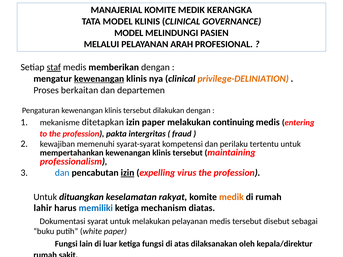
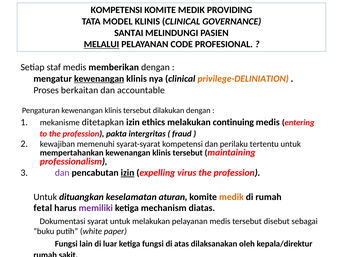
MANAJERIAL: MANAJERIAL -> KOMPETENSI (117, 10)
KERANGKA: KERANGKA -> PROVIDING (230, 10)
MODEL: MODEL -> SANTAI (129, 33)
MELALUI underline: none -> present (102, 44)
ARAH: ARAH -> CODE (182, 44)
staf underline: present -> none (54, 67)
departemen: departemen -> accountable (141, 90)
izin paper: paper -> ethics (153, 122)
dan colour: blue -> purple (62, 173)
rakyat: rakyat -> aturan (173, 197)
lahir: lahir -> fetal (43, 208)
memiliki colour: blue -> purple (96, 208)
